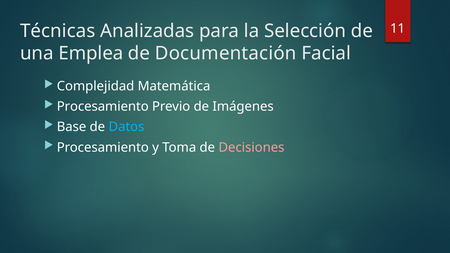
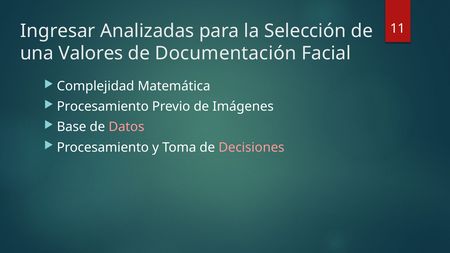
Técnicas: Técnicas -> Ingresar (58, 31)
Emplea: Emplea -> Valores (91, 53)
Datos colour: light blue -> pink (126, 127)
